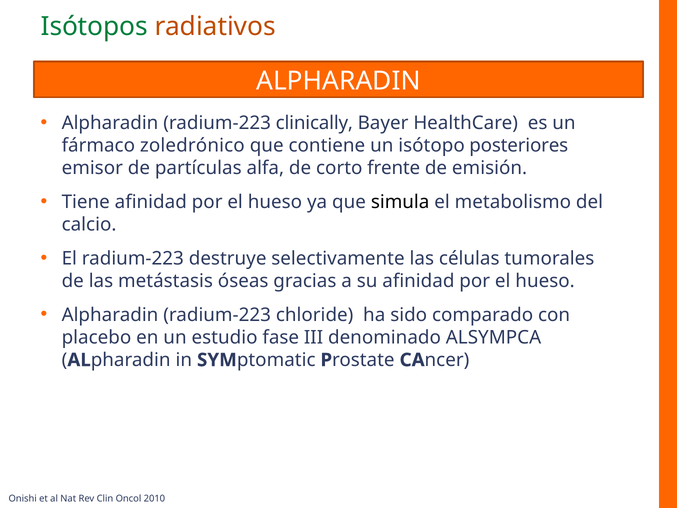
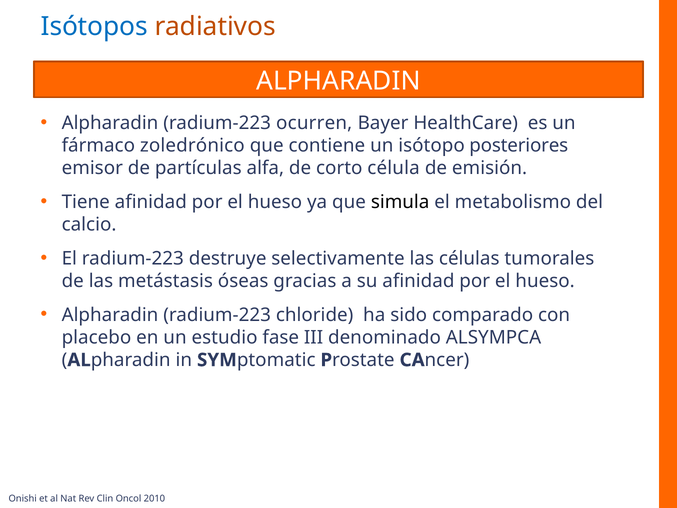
Isótopos colour: green -> blue (94, 27)
clinically: clinically -> ocurren (314, 123)
frente: frente -> célula (394, 168)
